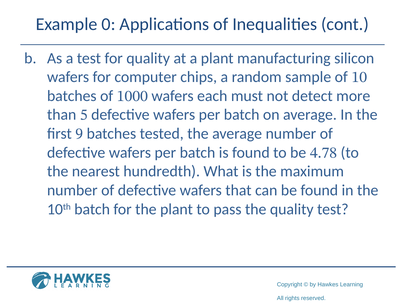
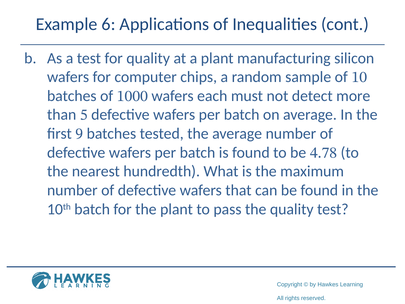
0: 0 -> 6 (109, 24)
